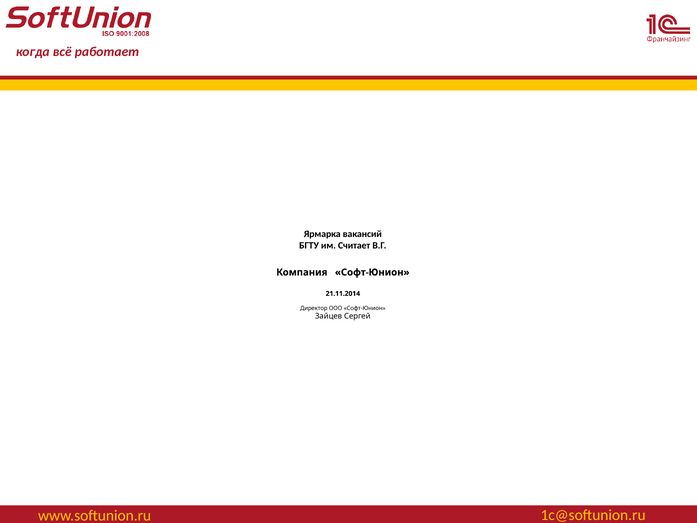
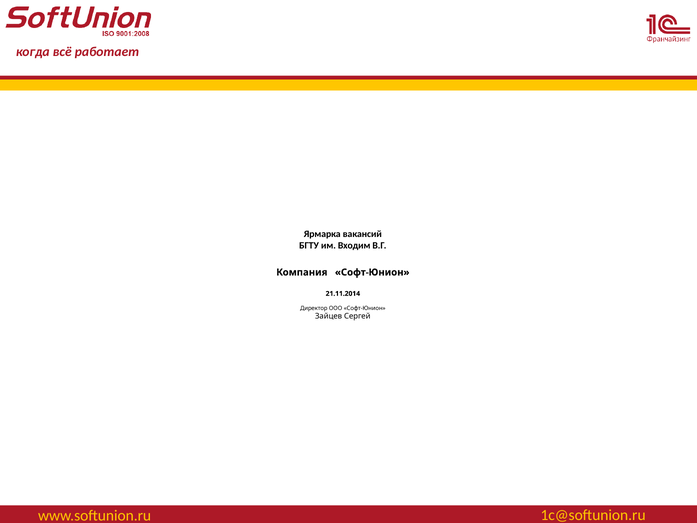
Считает: Считает -> Входим (354, 245)
